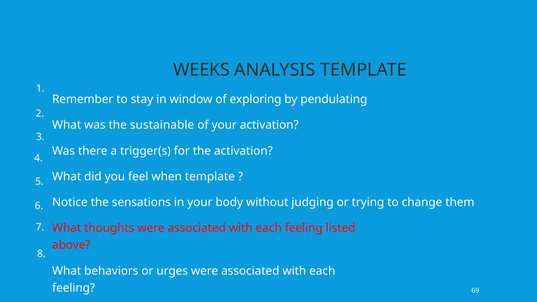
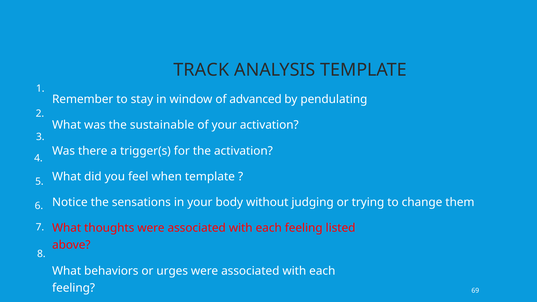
WEEKS: WEEKS -> TRACK (201, 70)
exploring: exploring -> advanced (256, 99)
